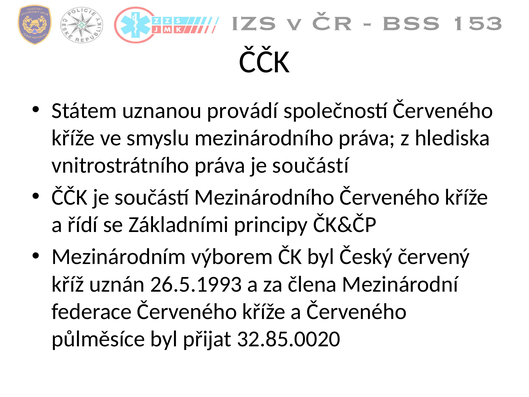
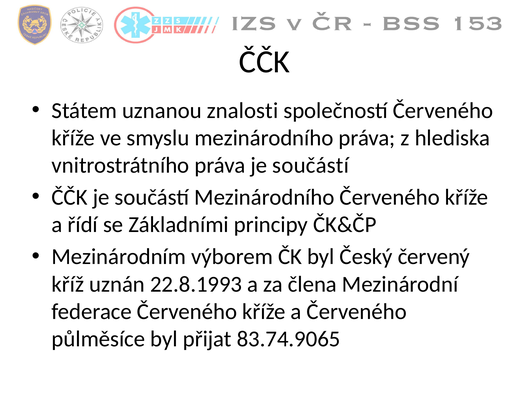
provádí: provádí -> znalosti (243, 110)
26.5.1993: 26.5.1993 -> 22.8.1993 (196, 284)
32.85.0020: 32.85.0020 -> 83.74.9065 (289, 339)
